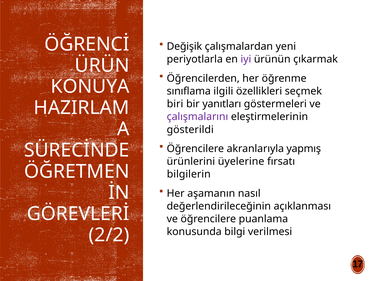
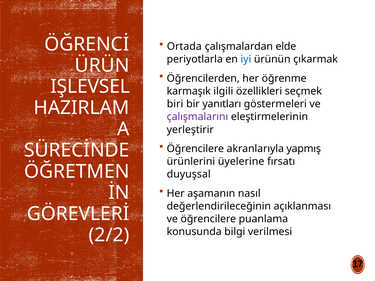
Değişik: Değişik -> Ortada (184, 46)
yeni: yeni -> elde (286, 46)
iyi colour: purple -> blue (246, 59)
KONUYA: KONUYA -> IŞLEVSEL (90, 87)
sınıflama: sınıflama -> karmaşık (189, 91)
gösterildi: gösterildi -> yerleştirir (190, 130)
bilgilerin: bilgilerin -> duyuşsal (189, 174)
